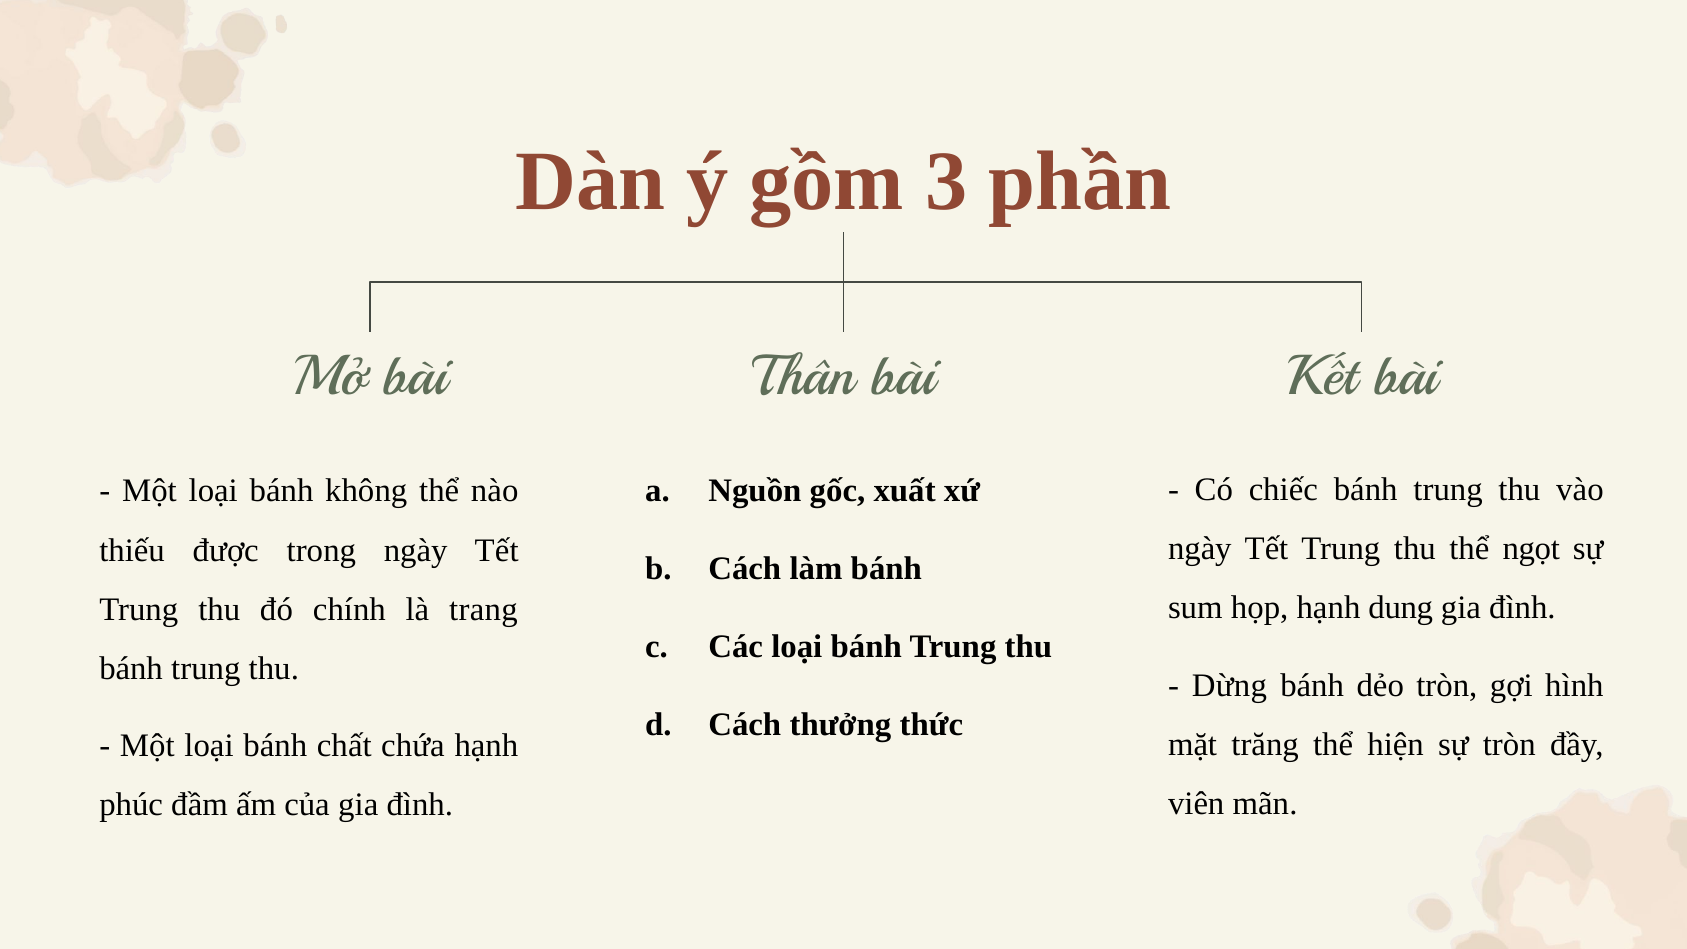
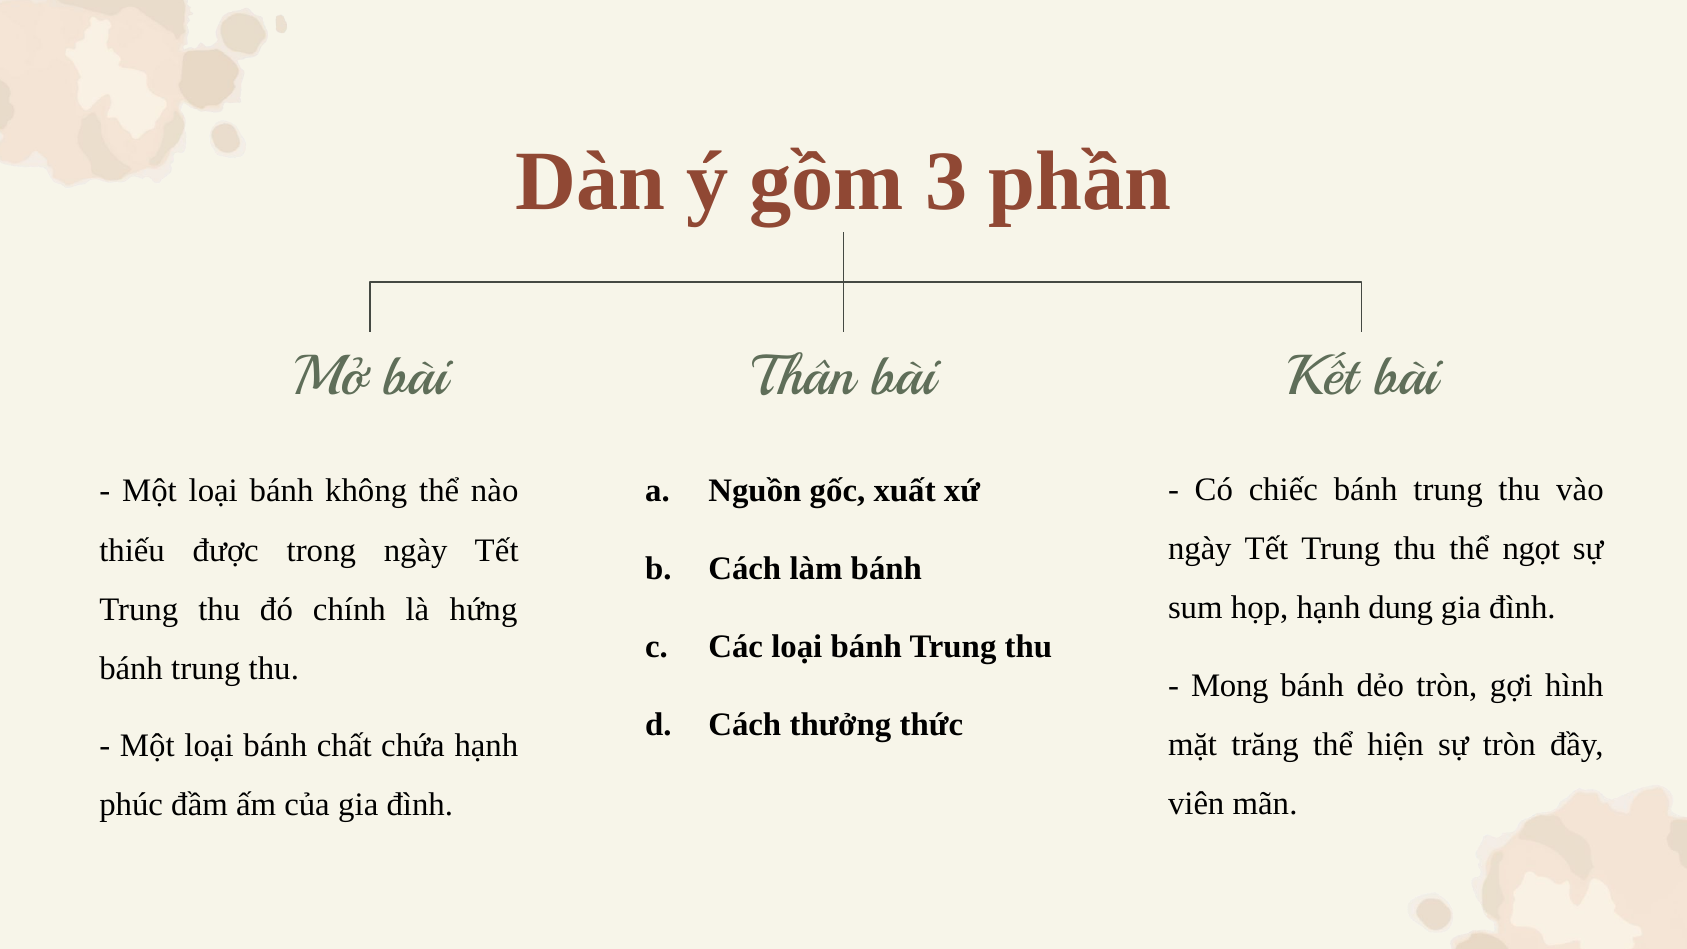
trang: trang -> hứng (484, 609)
Dừng: Dừng -> Mong (1230, 686)
